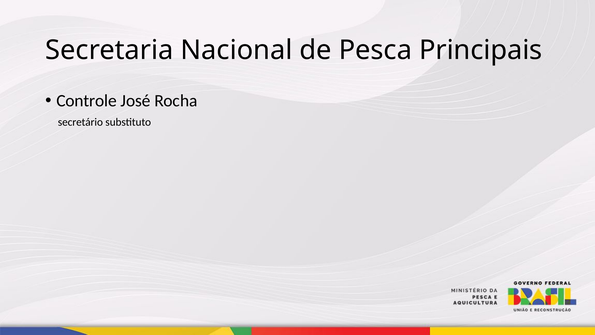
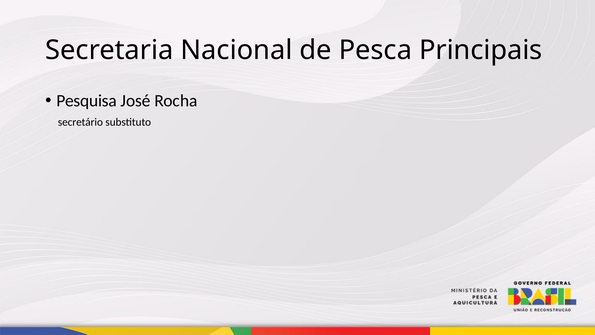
Controle: Controle -> Pesquisa (87, 101)
